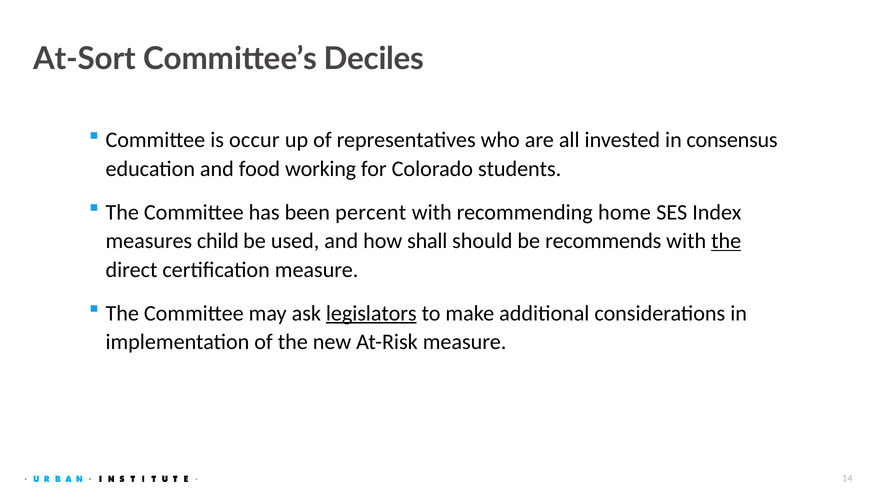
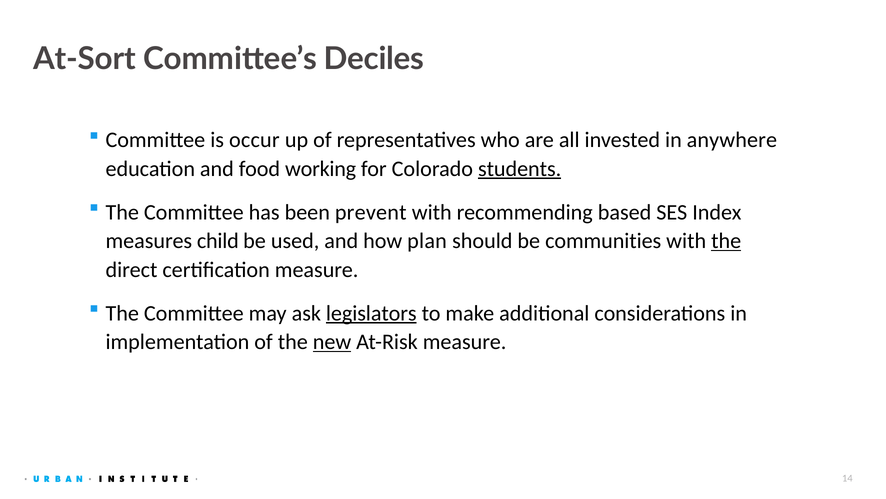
consensus: consensus -> anywhere (732, 140)
students underline: none -> present (520, 169)
percent: percent -> prevent (371, 212)
home: home -> based (625, 212)
shall: shall -> plan (427, 241)
recommends: recommends -> communities (603, 241)
new underline: none -> present (332, 342)
